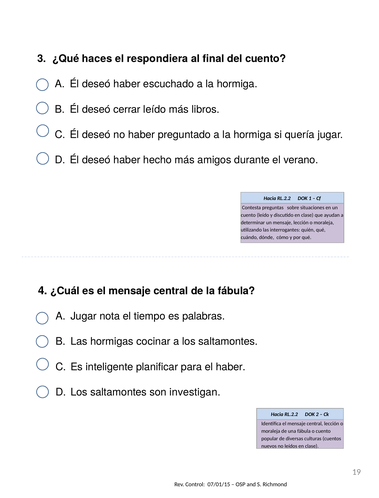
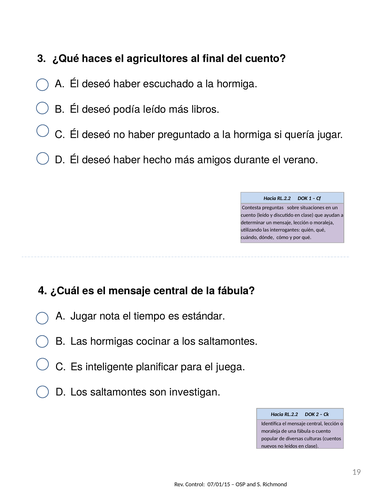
respondiera: respondiera -> agricultores (157, 59)
cerrar: cerrar -> podía (127, 109)
palabras: palabras -> estándar (204, 316)
el haber: haber -> juega (231, 366)
